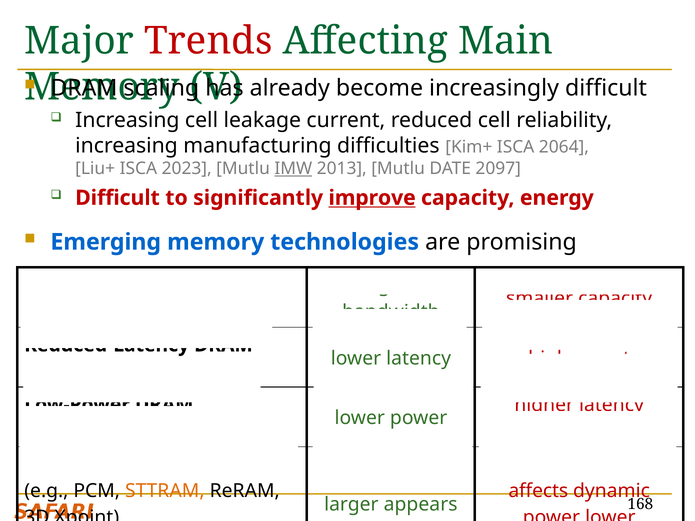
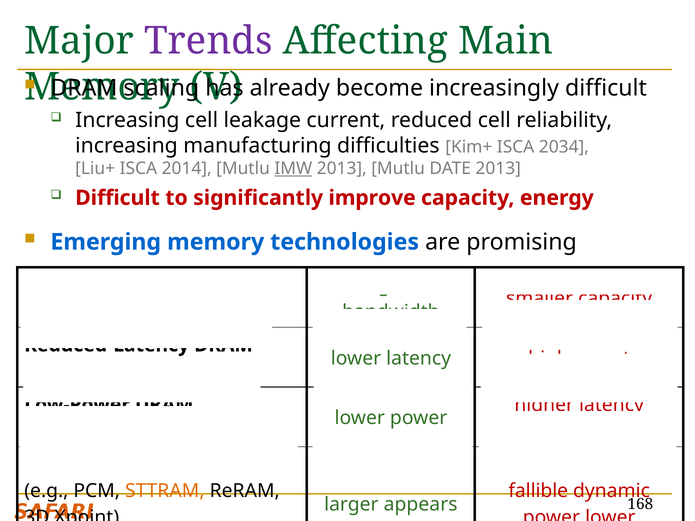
Trends colour: red -> purple (208, 41)
2064: 2064 -> 2034 (564, 147)
2023: 2023 -> 2014 (187, 169)
DATE 2097: 2097 -> 2013 (498, 169)
improve underline: present -> none (372, 198)
affects: affects -> fallible (538, 491)
